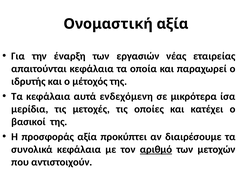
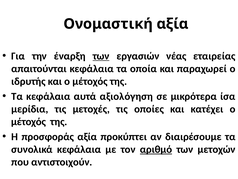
των underline: none -> present (101, 56)
ενδεχόμενη: ενδεχόμενη -> αξιολόγηση (126, 96)
βασικοί: βασικοί -> μέτοχός (28, 121)
